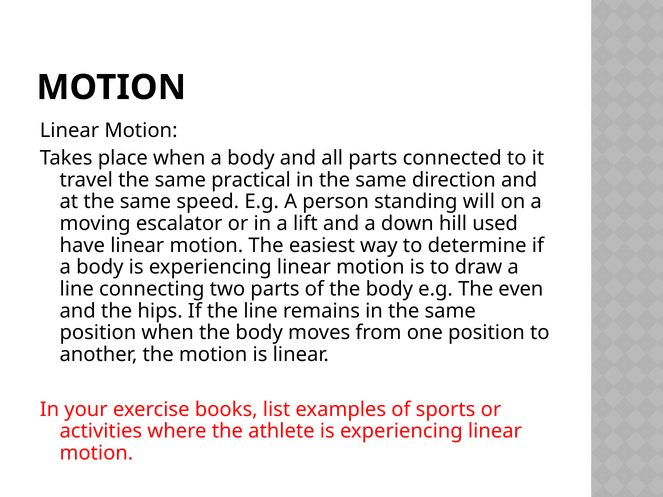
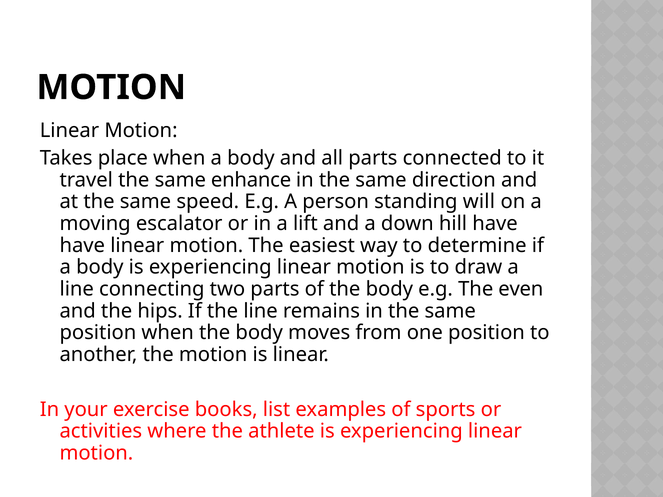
practical: practical -> enhance (251, 180)
hill used: used -> have (495, 224)
